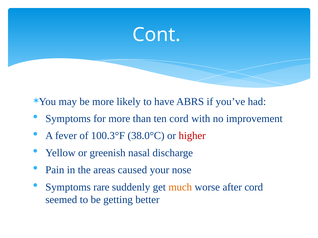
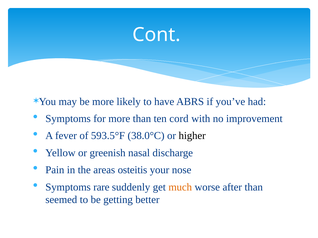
100.3°F: 100.3°F -> 593.5°F (108, 136)
higher colour: red -> black (192, 136)
caused: caused -> osteitis (133, 170)
after cord: cord -> than (254, 187)
